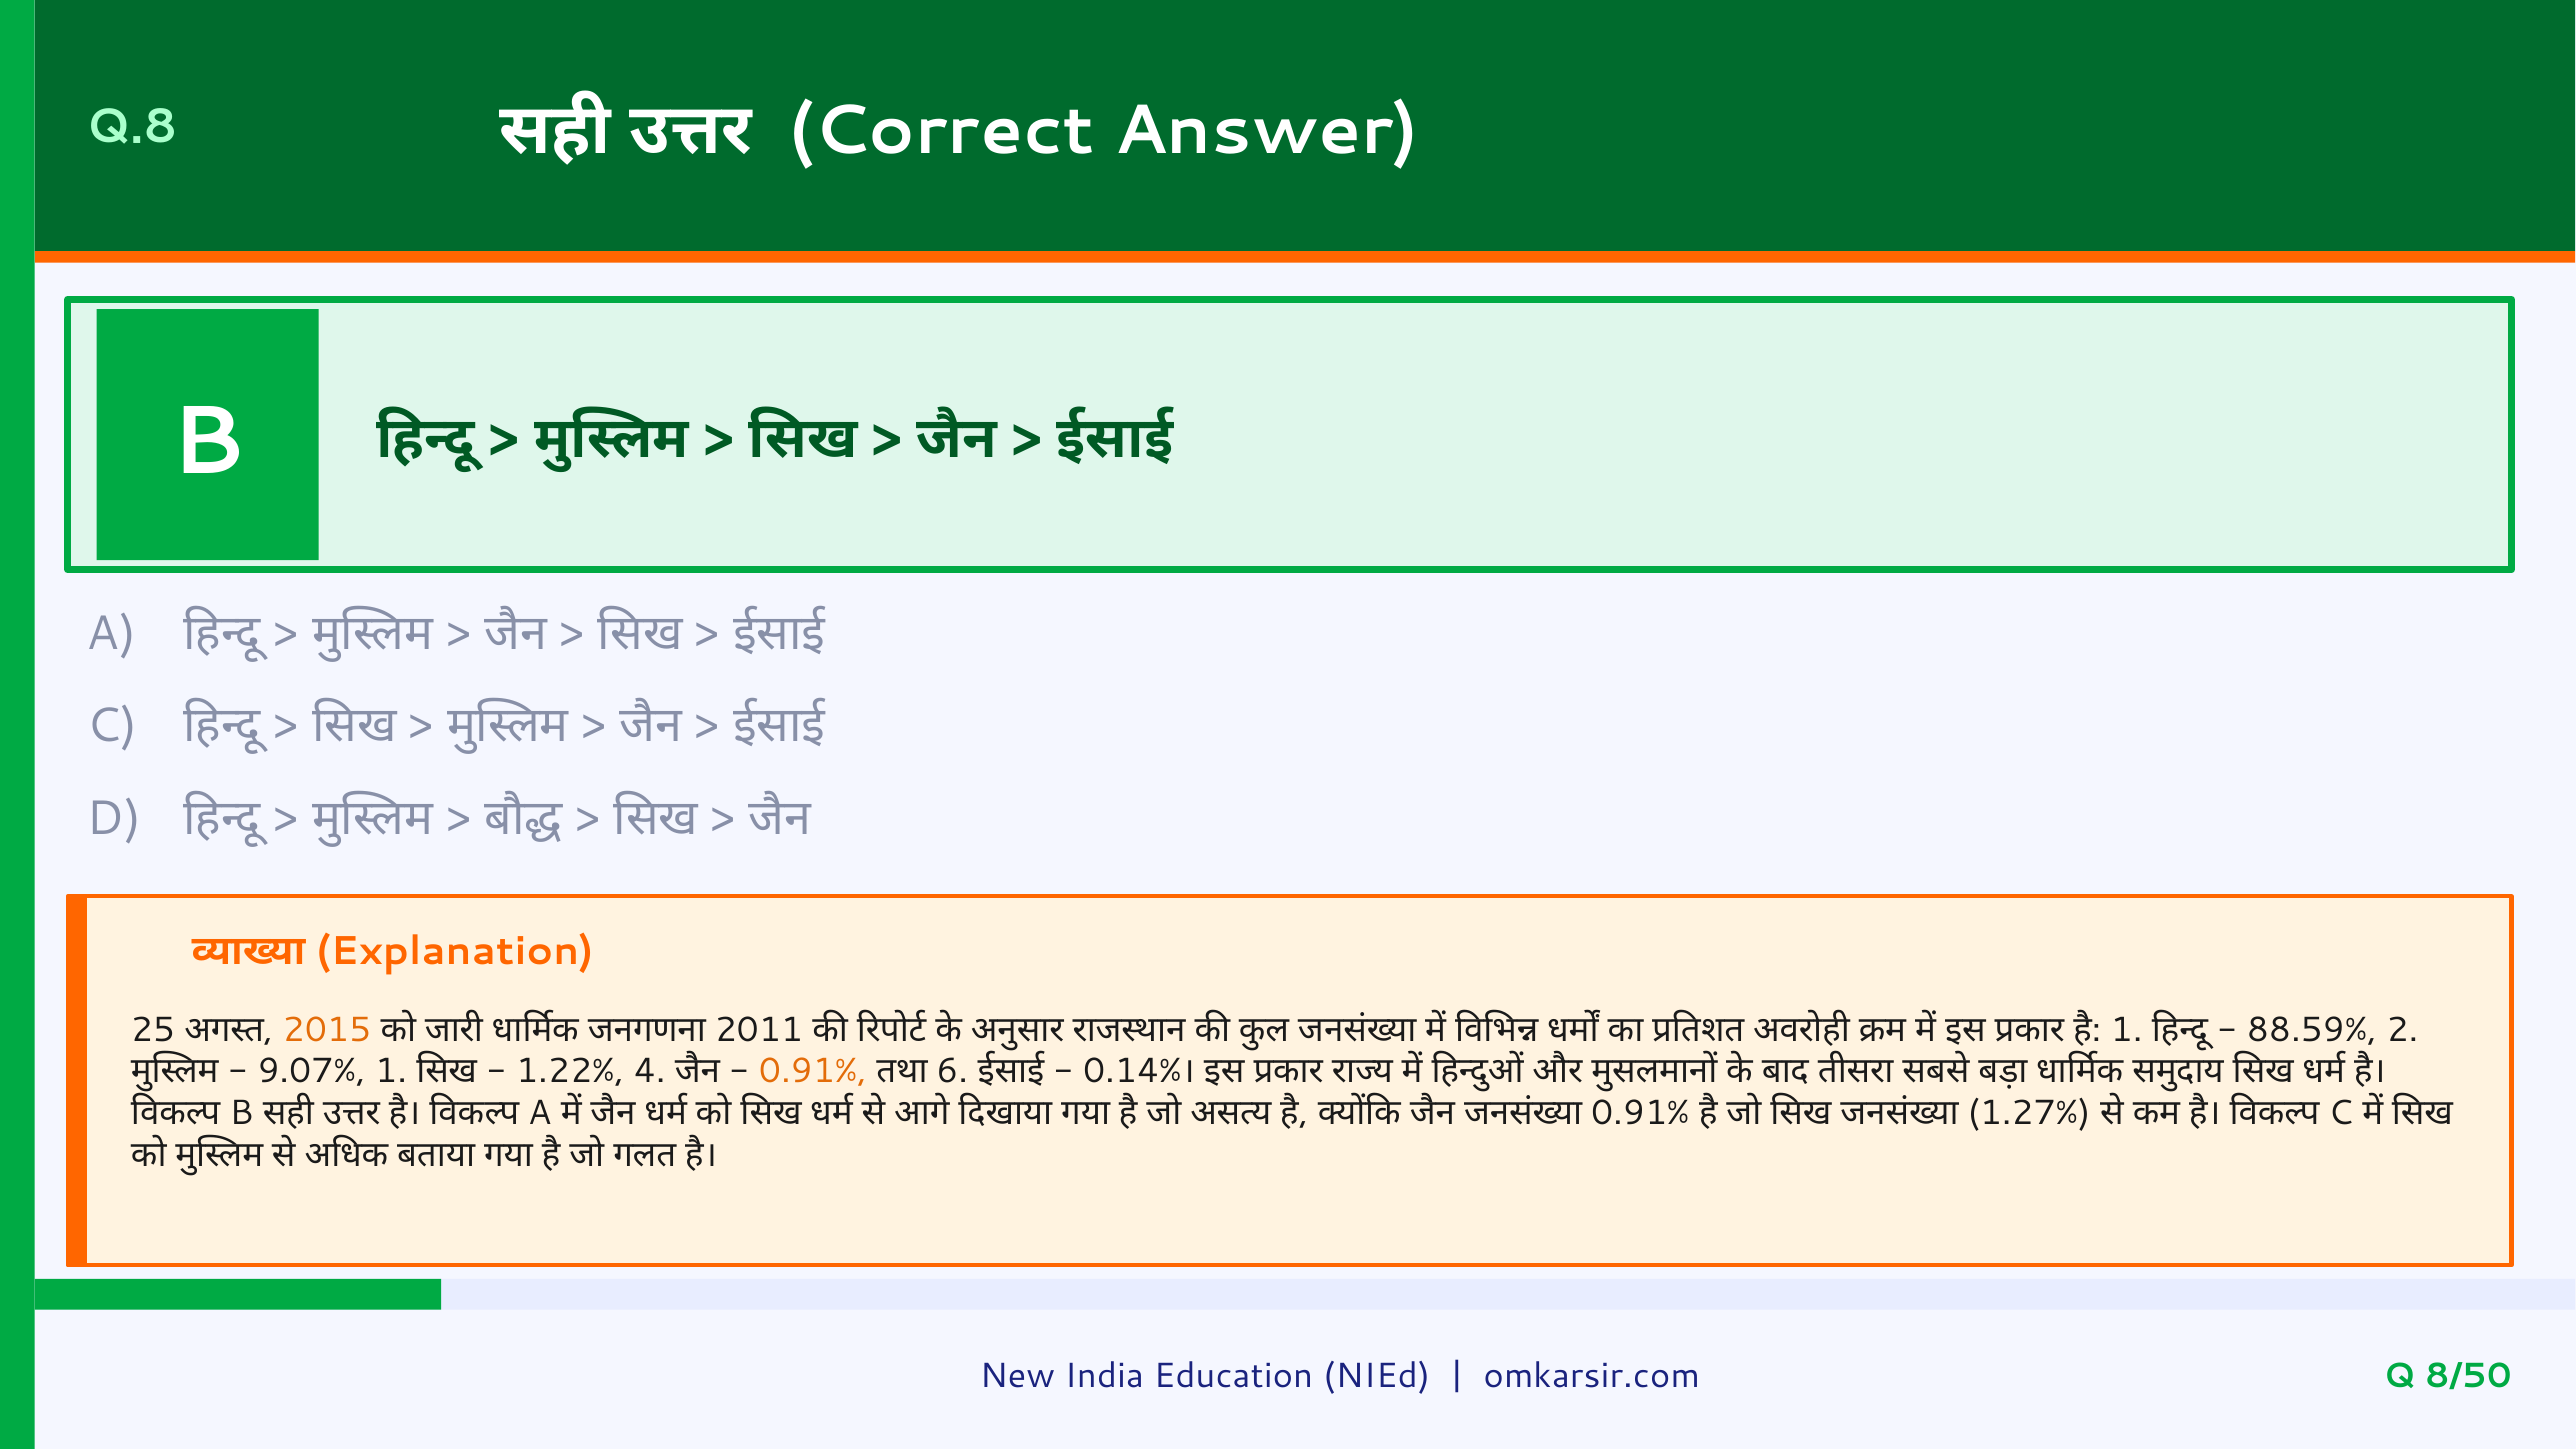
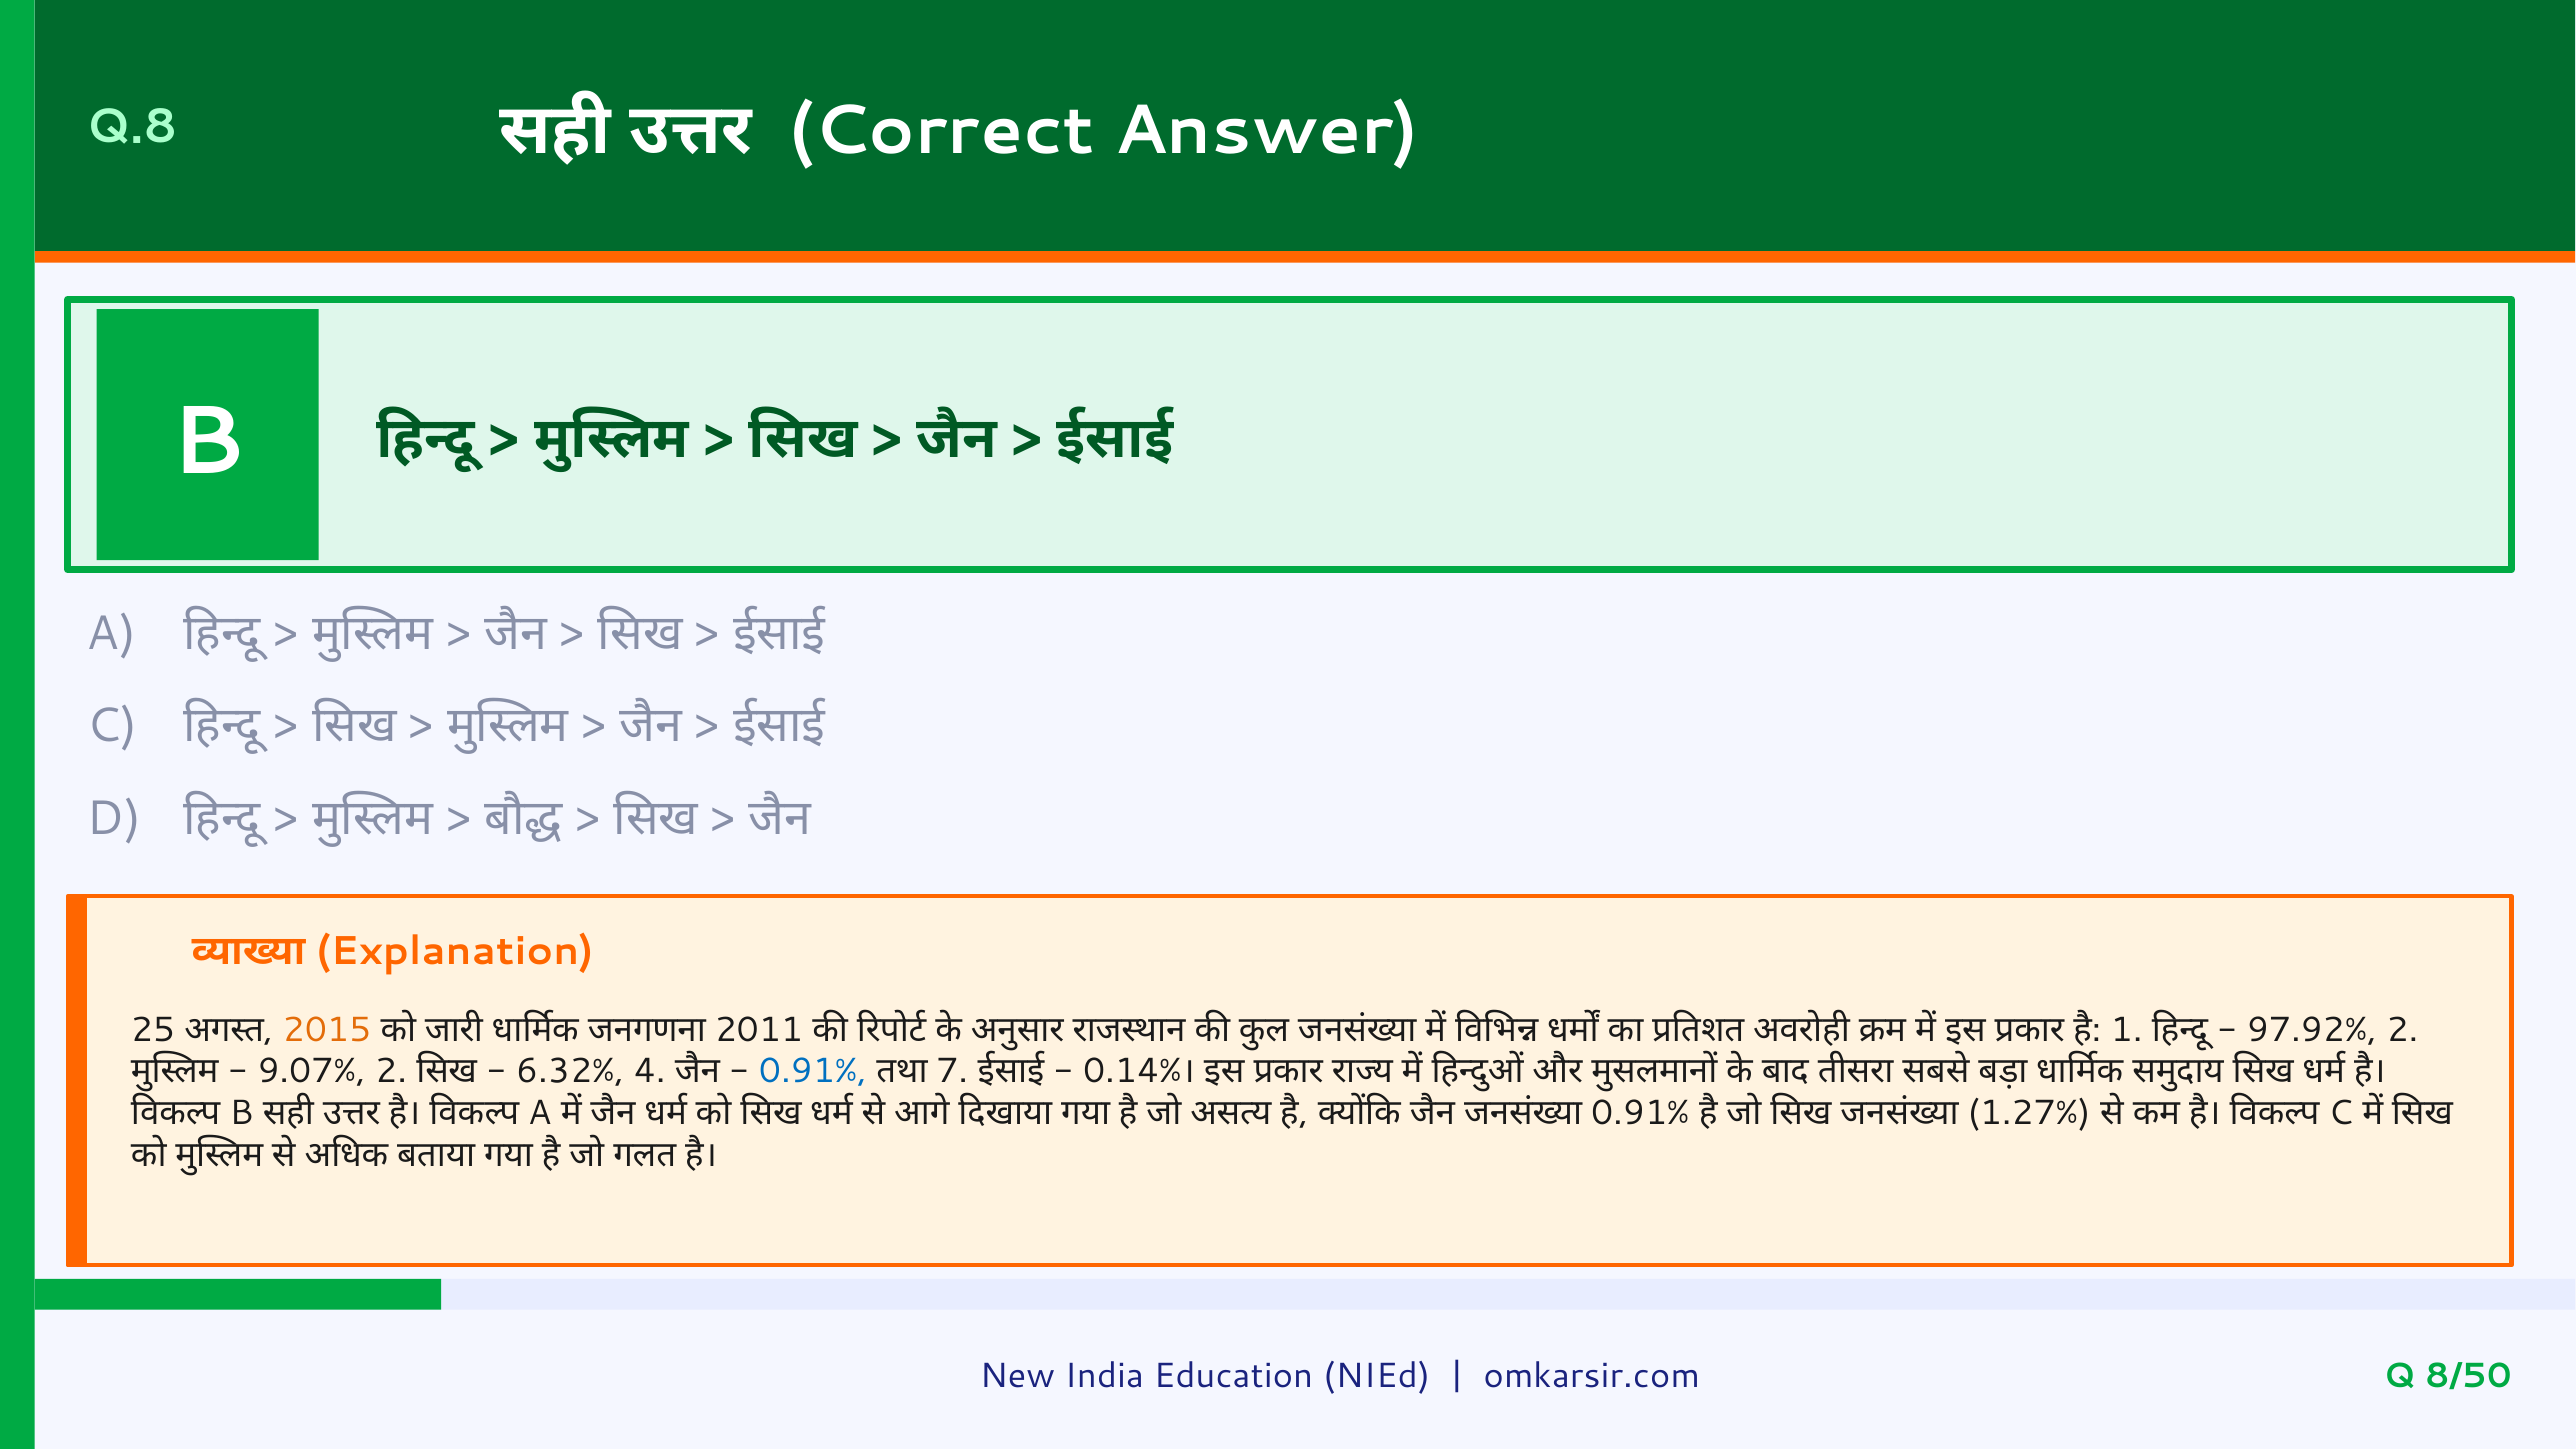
88.59%: 88.59% -> 97.92% (2312, 1030)
9.07% 1: 1 -> 2 (391, 1071)
1.22%: 1.22% -> 6.32% (570, 1071)
0.91% colour: orange -> blue (813, 1071)
6: 6 -> 7 (952, 1071)
